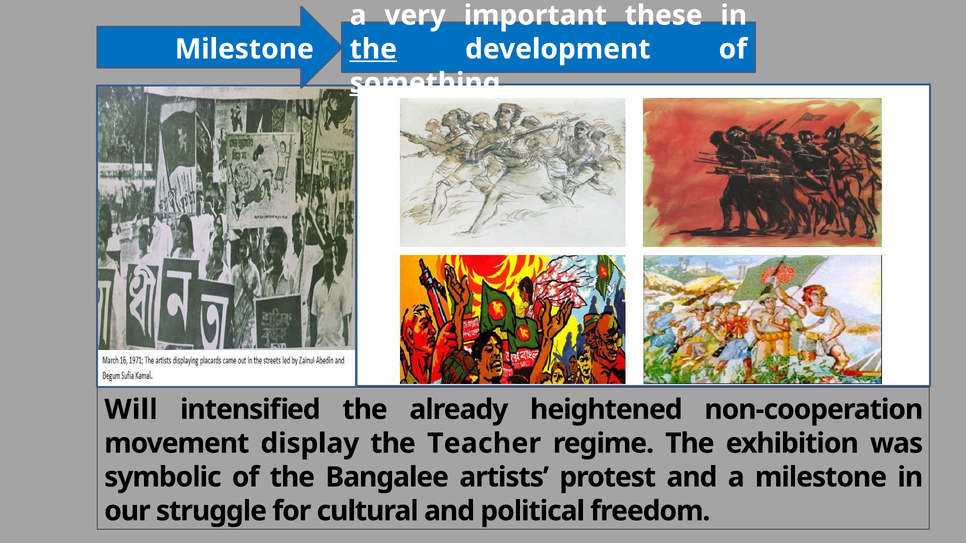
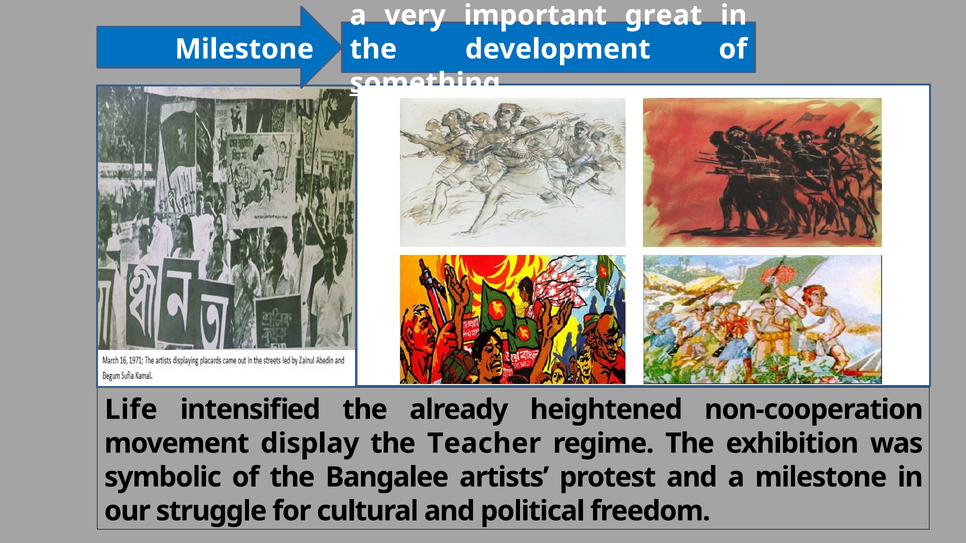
these: these -> great (663, 15)
the underline: present -> none (373, 49)
Will: Will -> Life (131, 410)
